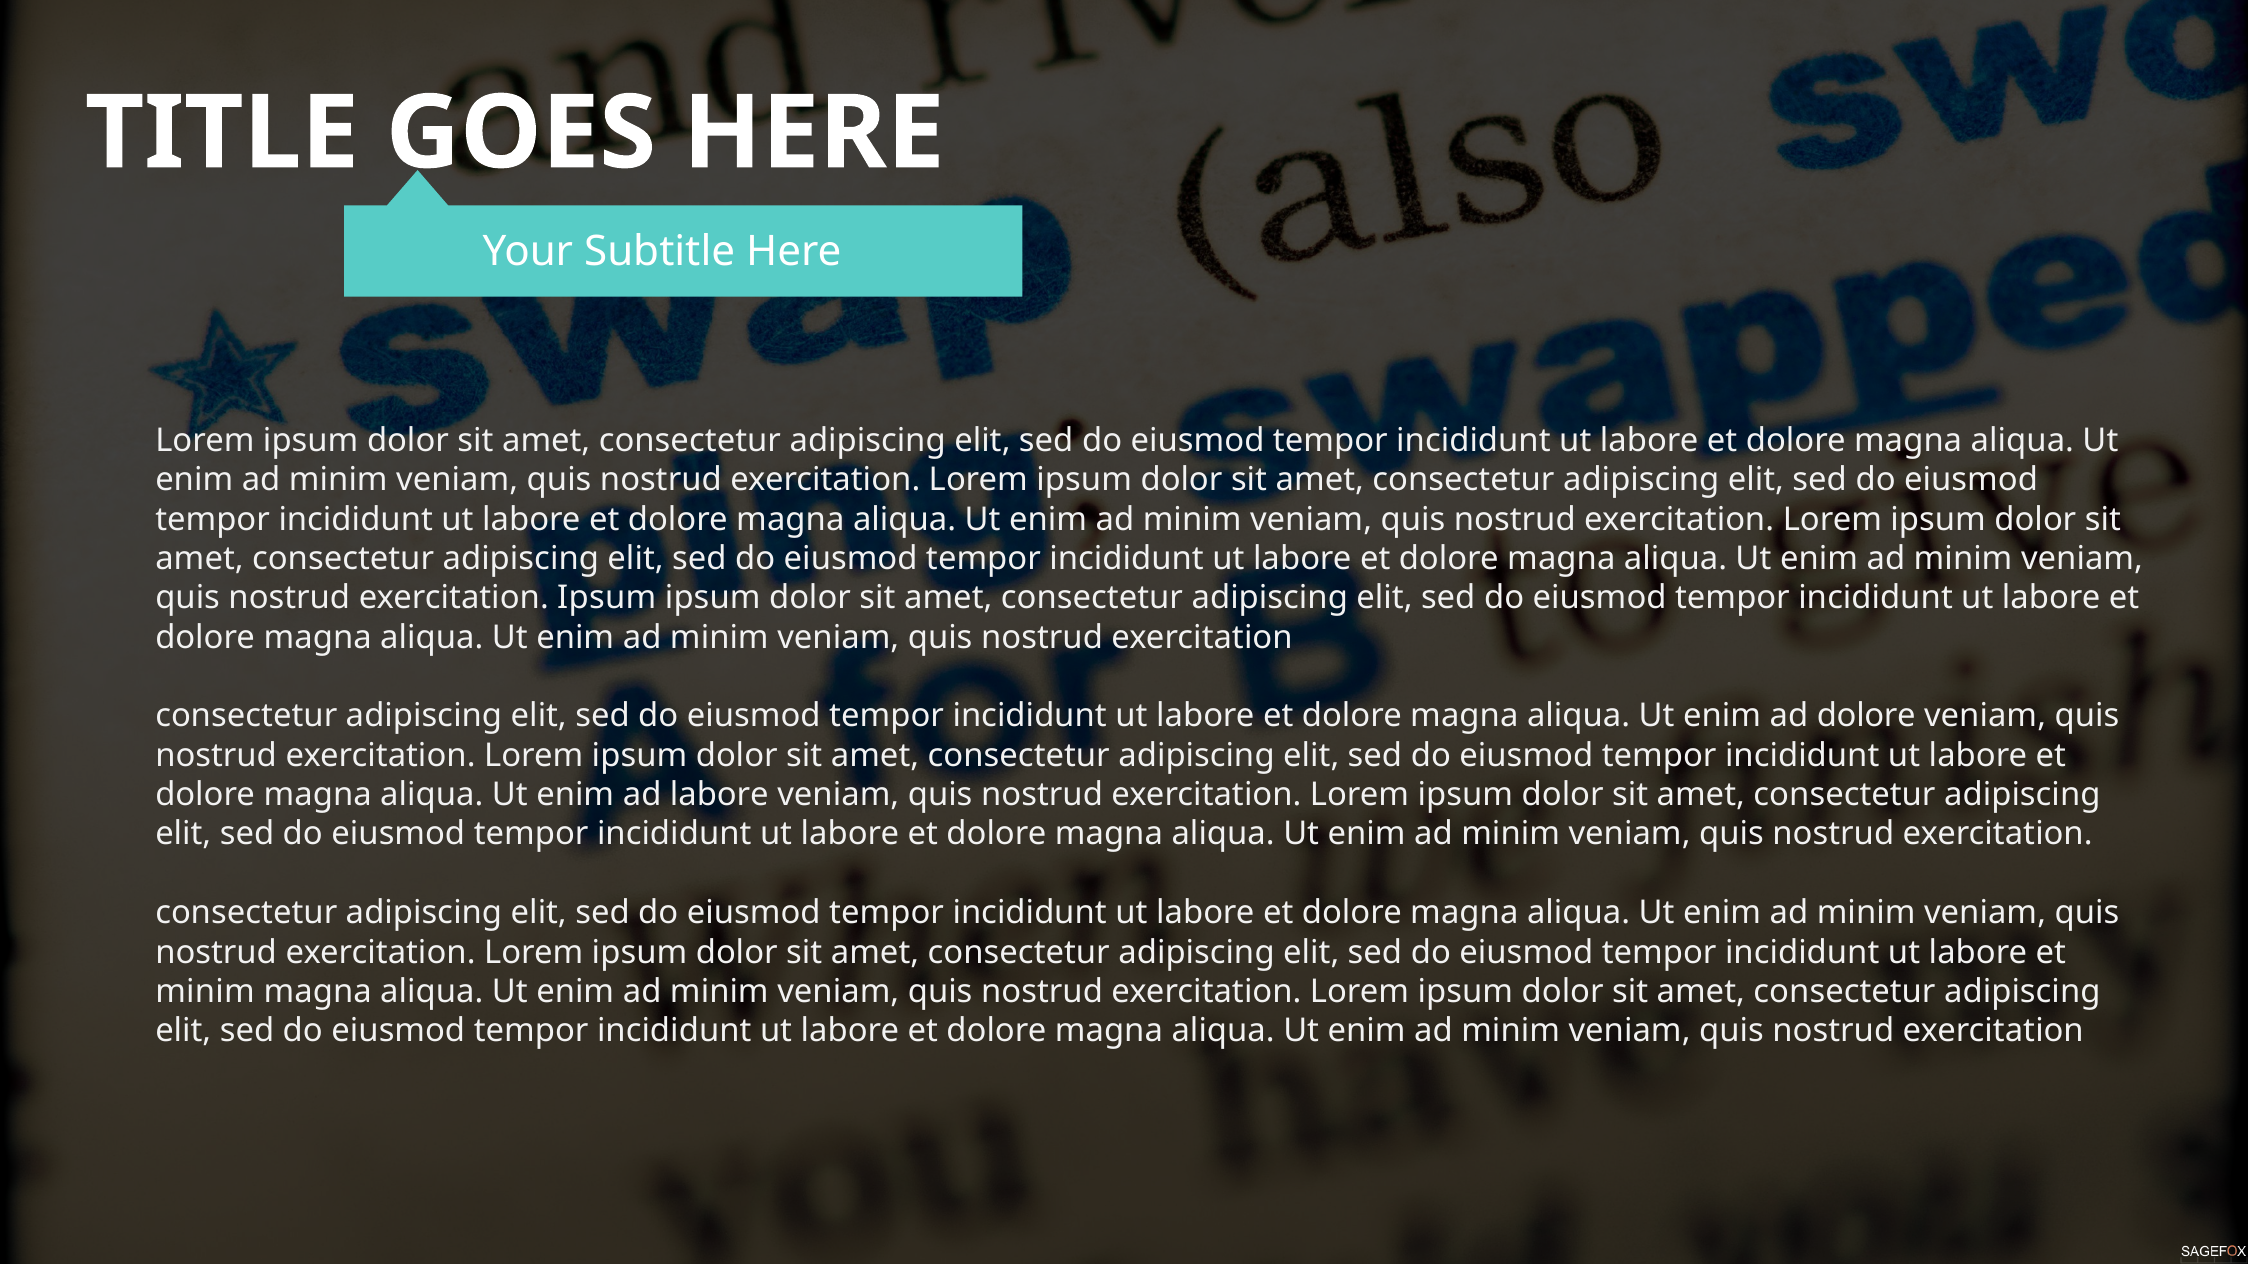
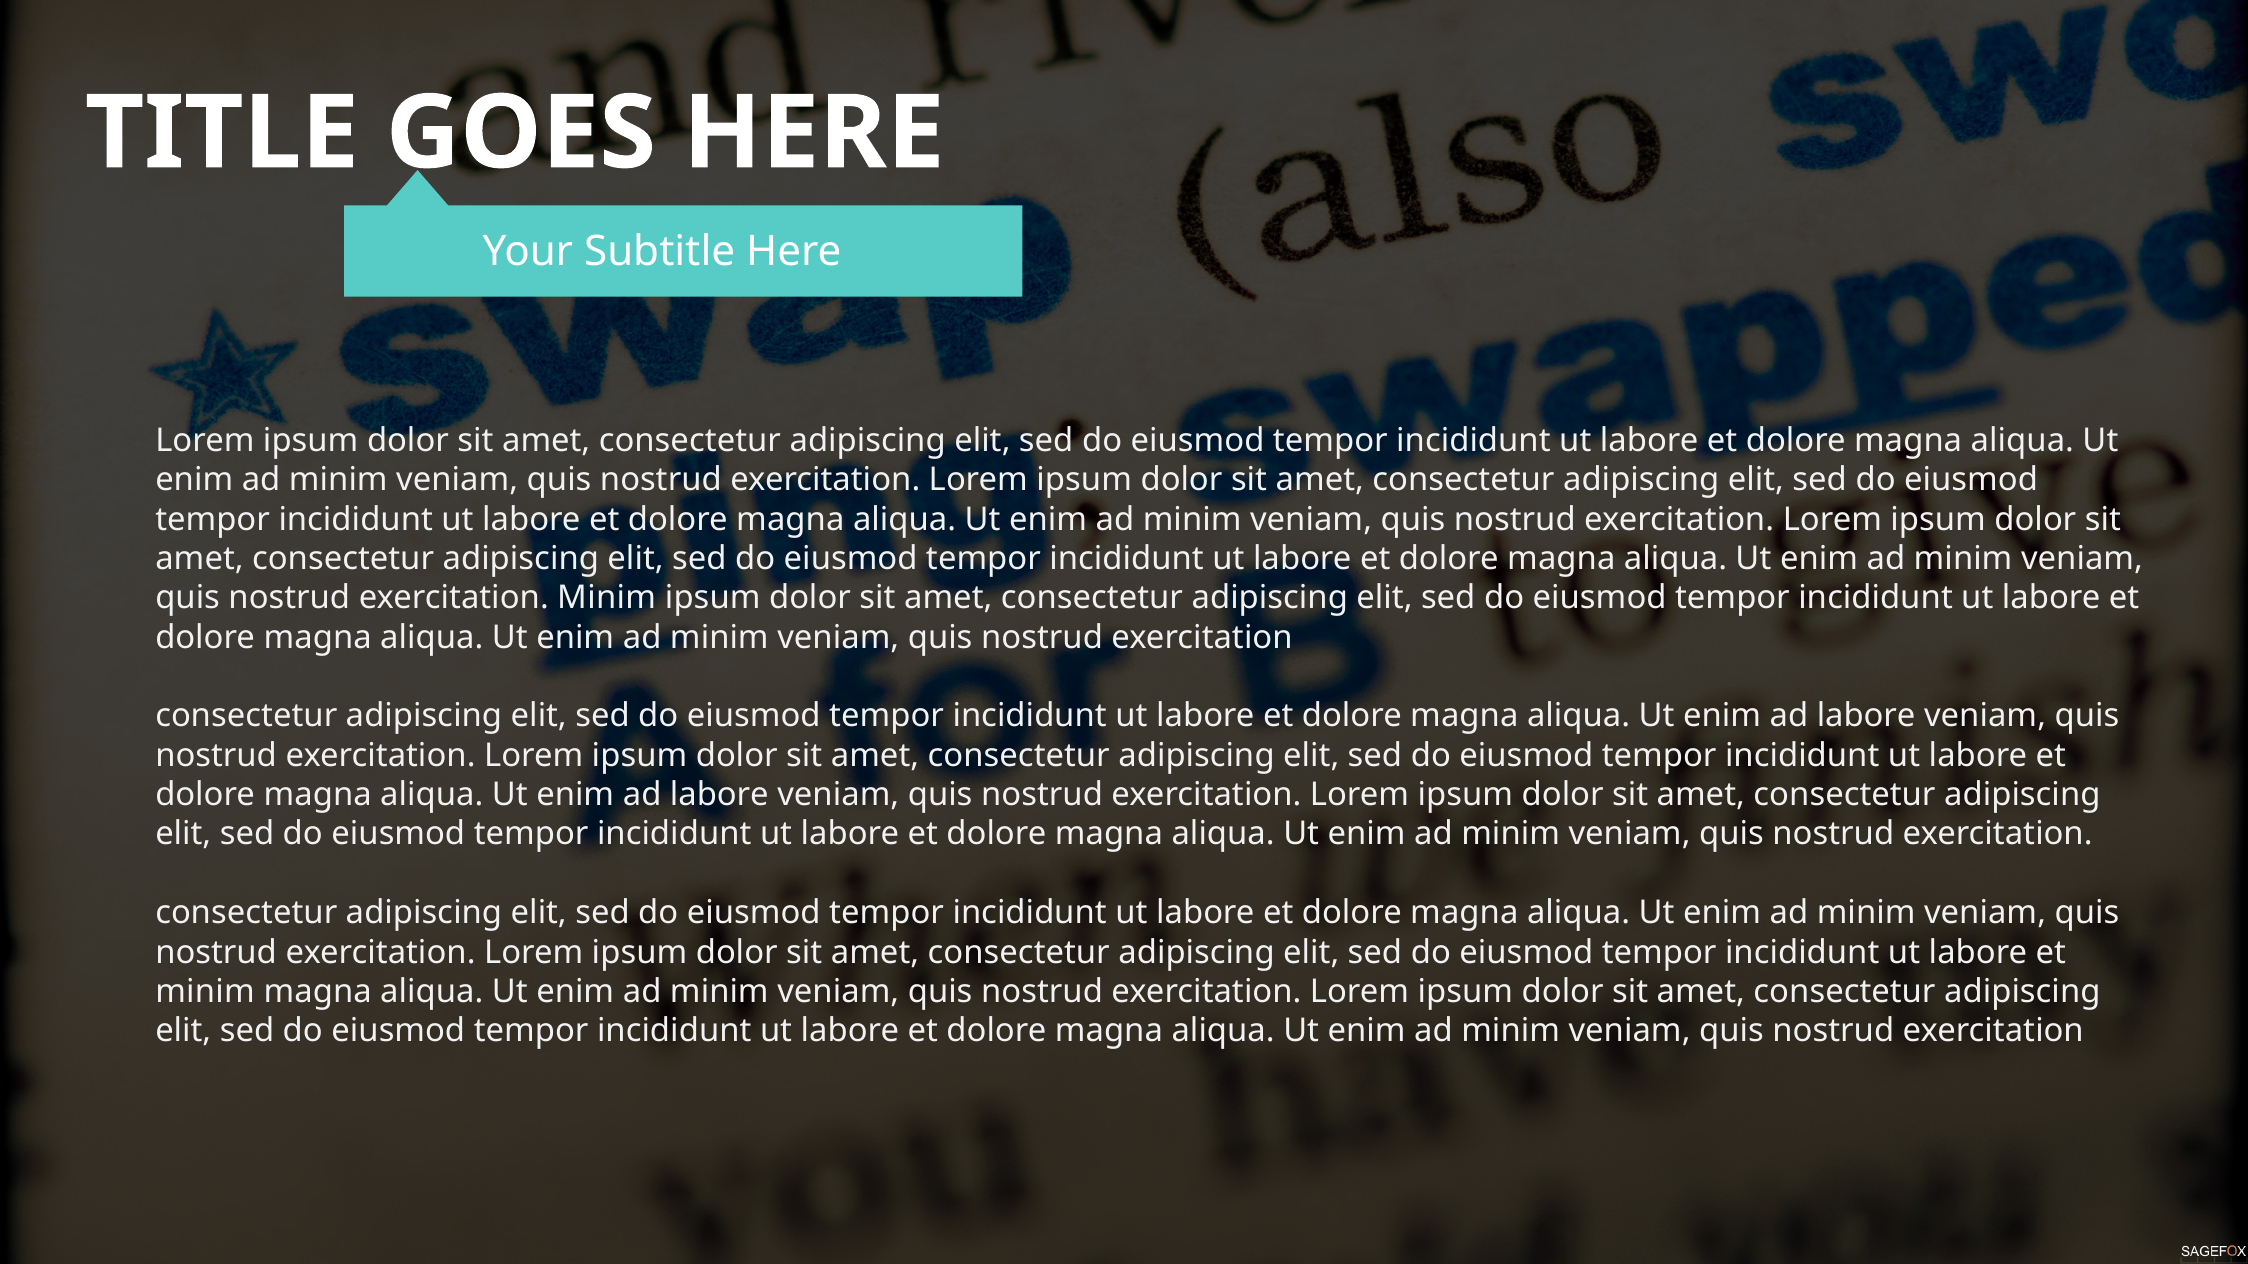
exercitation Ipsum: Ipsum -> Minim (607, 598)
dolore: dolore -> labore (1866, 716)
